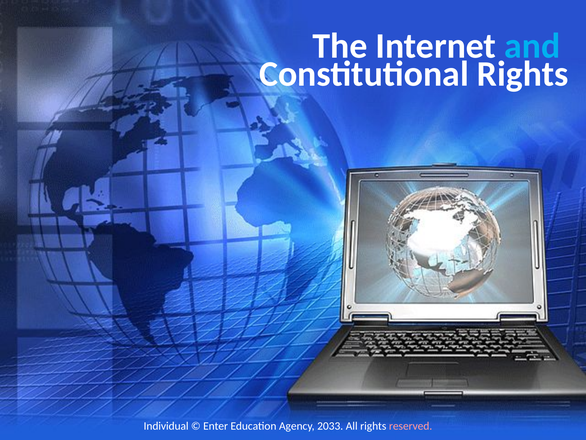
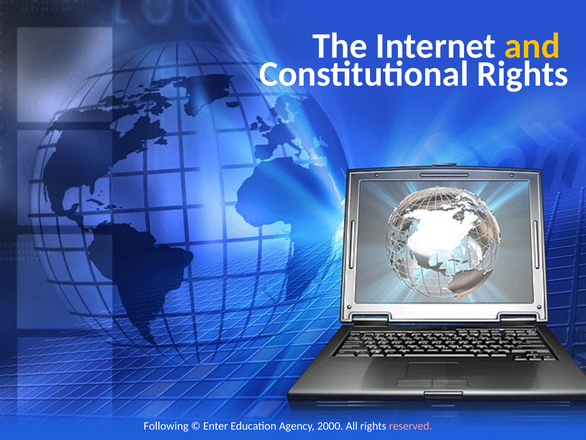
and colour: light blue -> yellow (532, 46)
Individual: Individual -> Following (166, 426)
2033: 2033 -> 2000 (330, 426)
